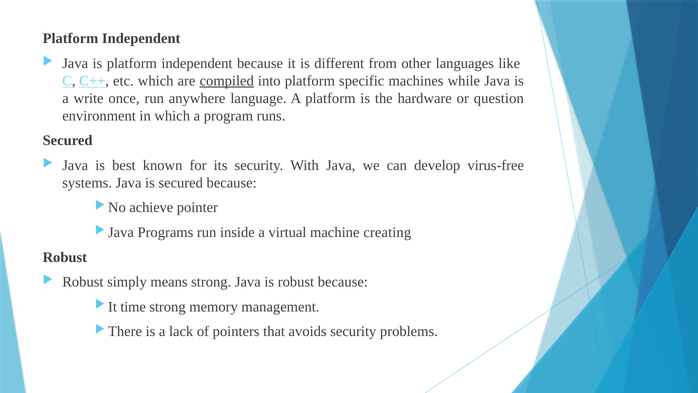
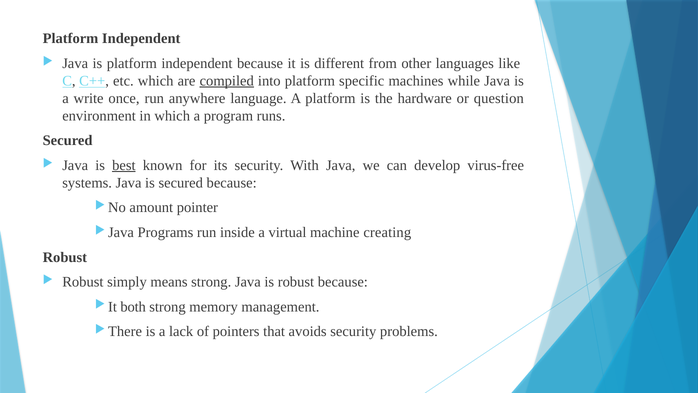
best underline: none -> present (124, 165)
achieve: achieve -> amount (151, 207)
time: time -> both (133, 306)
